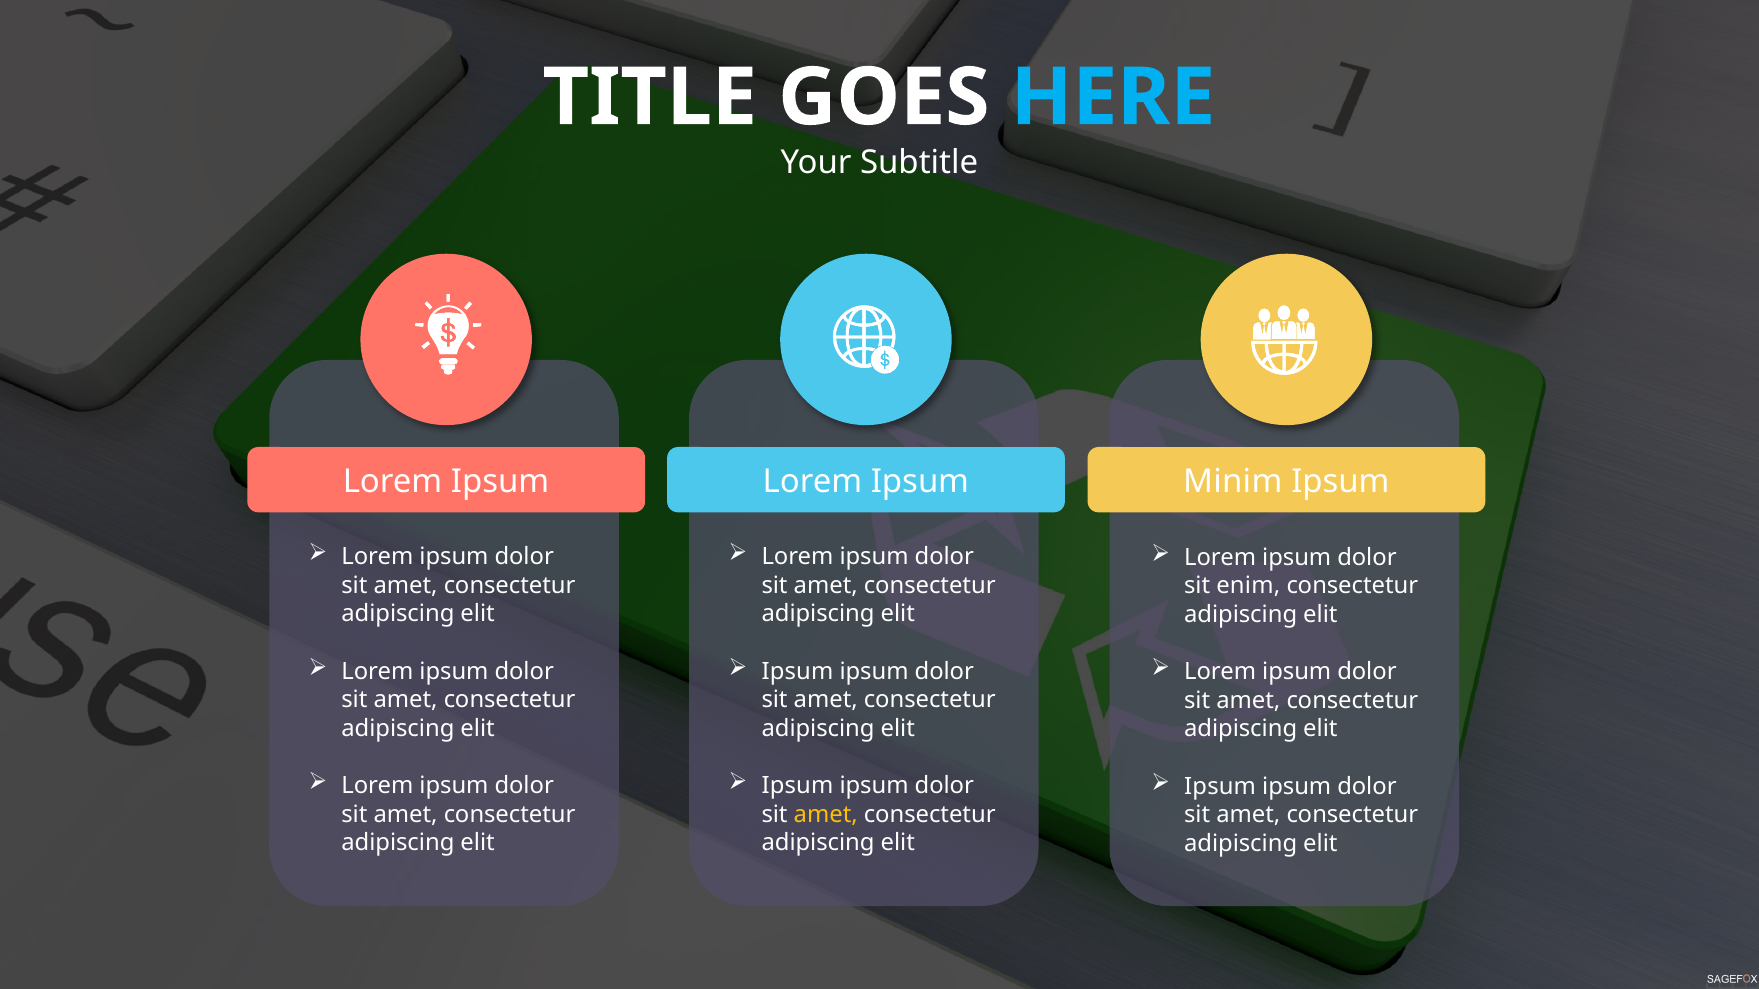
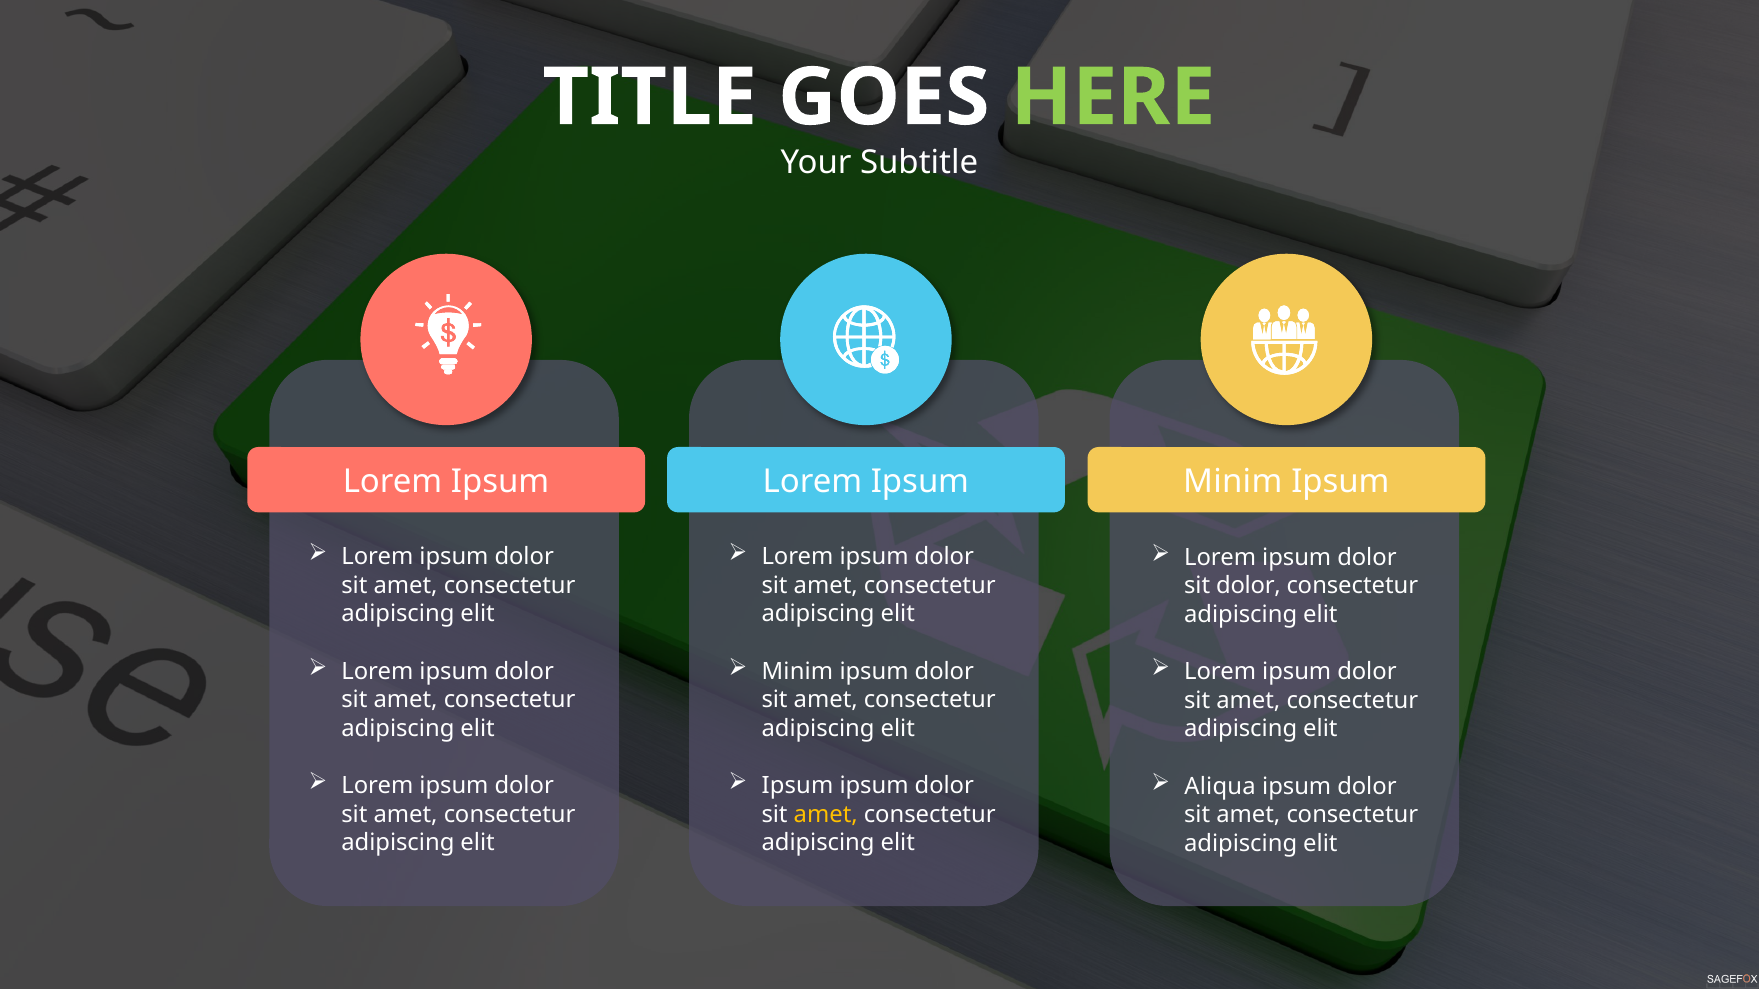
HERE colour: light blue -> light green (1113, 98)
sit enim: enim -> dolor (1248, 586)
Ipsum: Ipsum -> Minim (797, 671)
Ipsum: Ipsum -> Aliqua (1220, 787)
